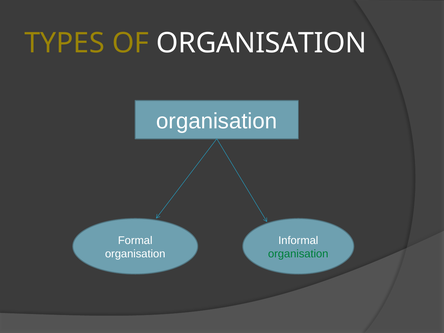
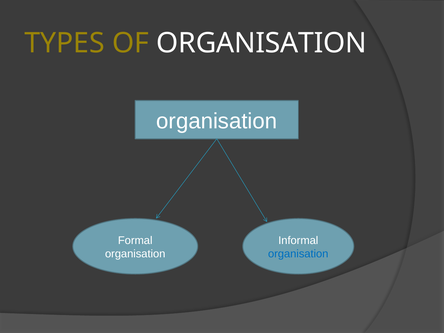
organisation colour: green -> blue (298, 254)
